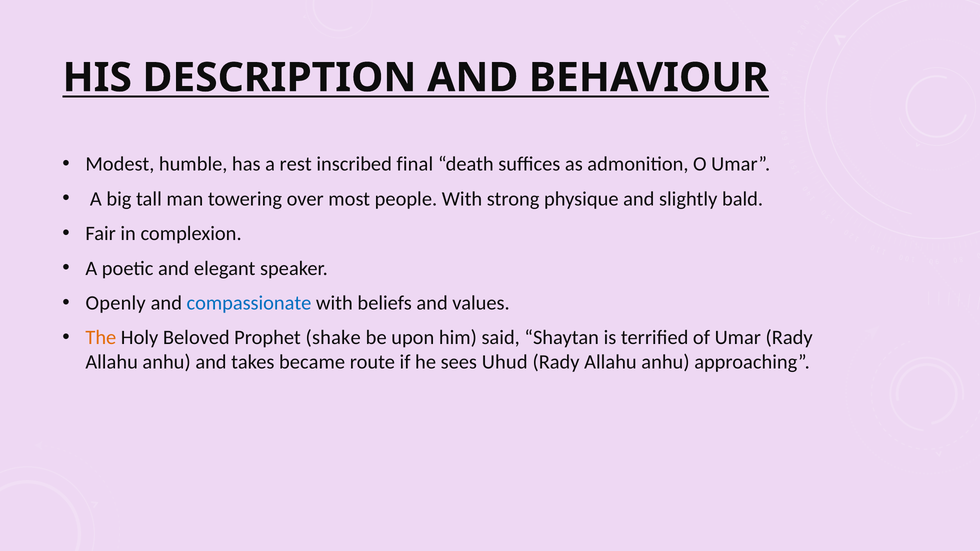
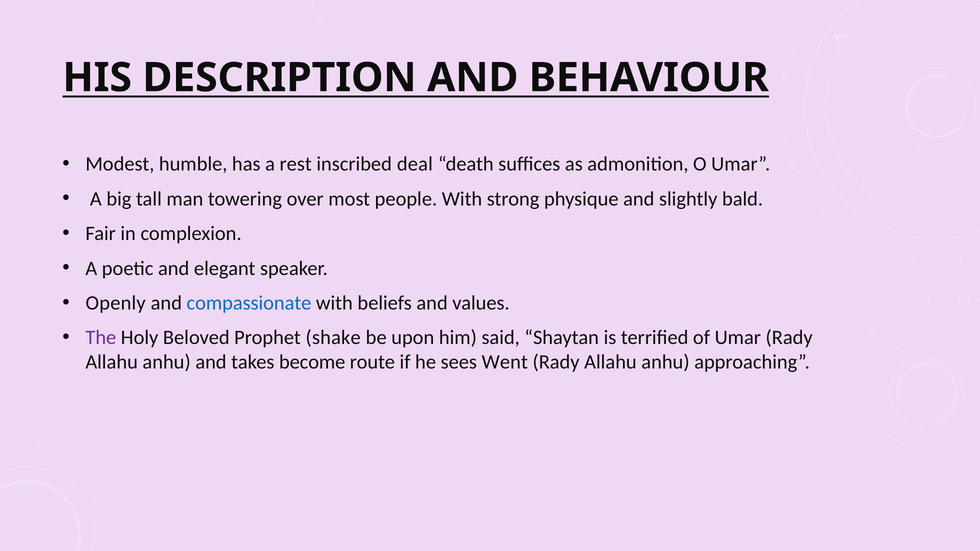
final: final -> deal (415, 164)
The colour: orange -> purple (101, 338)
became: became -> become (312, 362)
Uhud: Uhud -> Went (505, 362)
